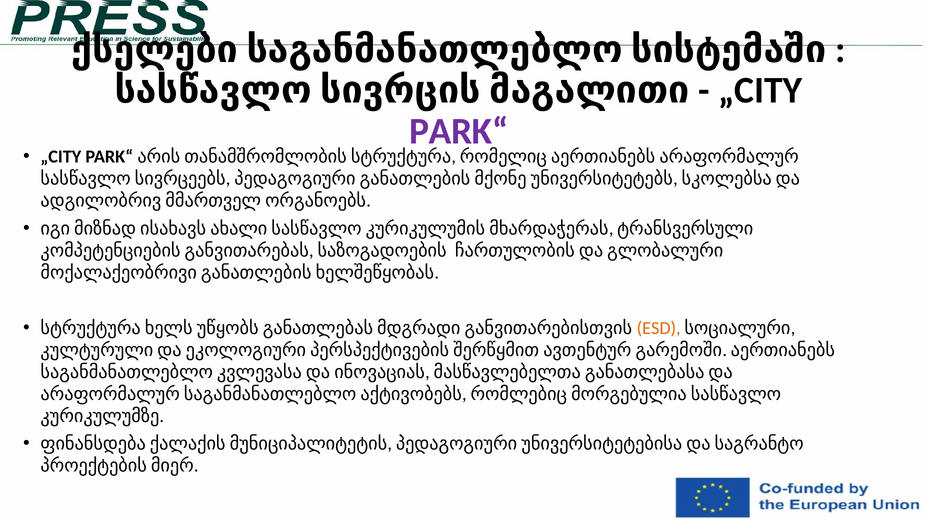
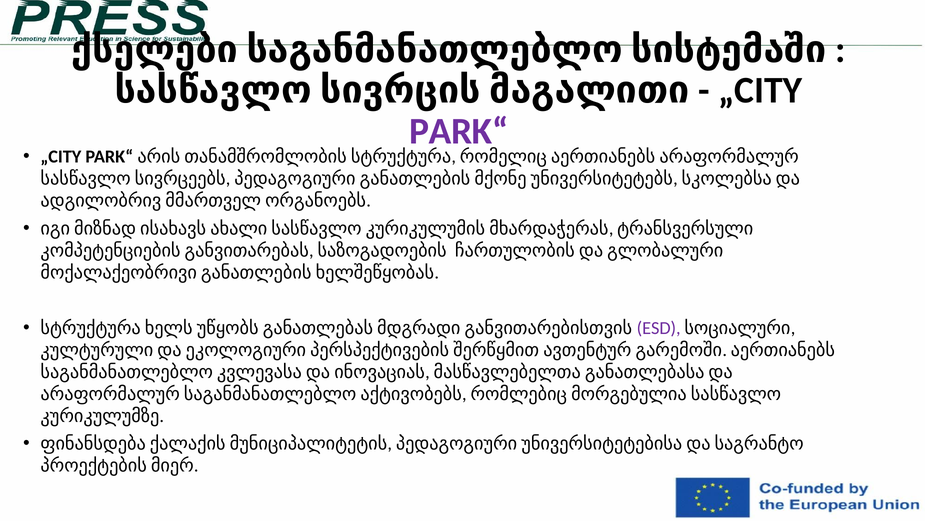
ESD colour: orange -> purple (659, 328)
